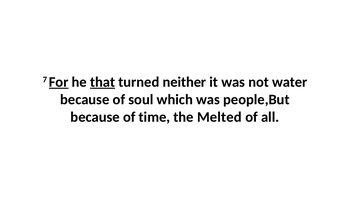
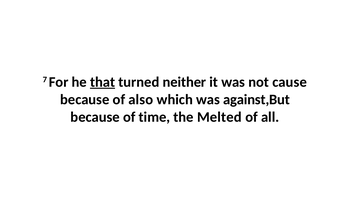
For underline: present -> none (59, 82)
water: water -> cause (290, 82)
soul: soul -> also (141, 99)
people,But: people,But -> against,But (256, 99)
